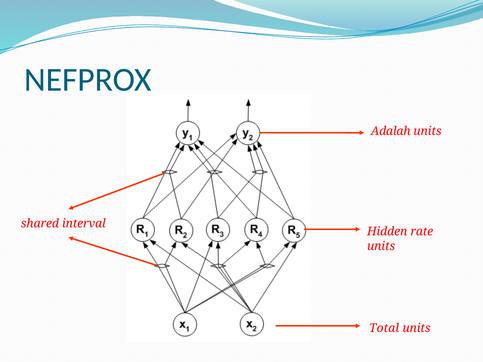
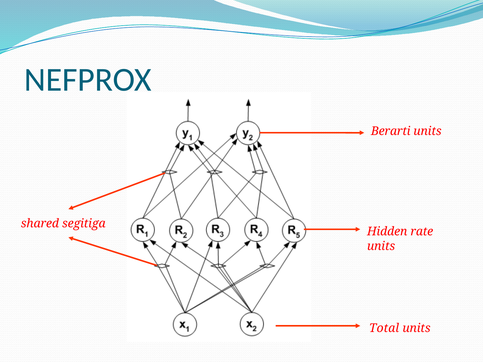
Adalah: Adalah -> Berarti (391, 131)
interval: interval -> segitiga (84, 224)
